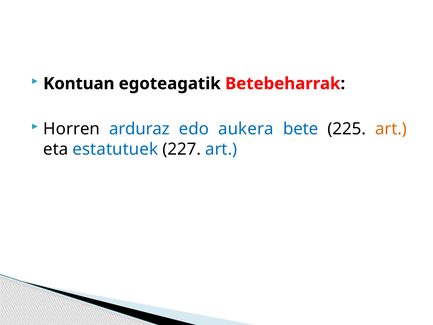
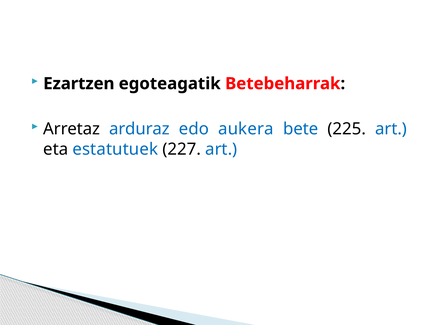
Kontuan: Kontuan -> Ezartzen (79, 84)
Horren: Horren -> Arretaz (72, 129)
art colour: orange -> blue (391, 129)
